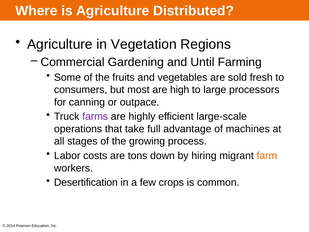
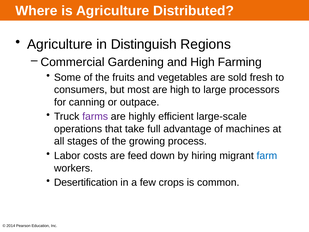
Vegetation: Vegetation -> Distinguish (144, 44)
and Until: Until -> High (203, 62)
tons: tons -> feed (138, 156)
farm colour: orange -> blue (267, 156)
